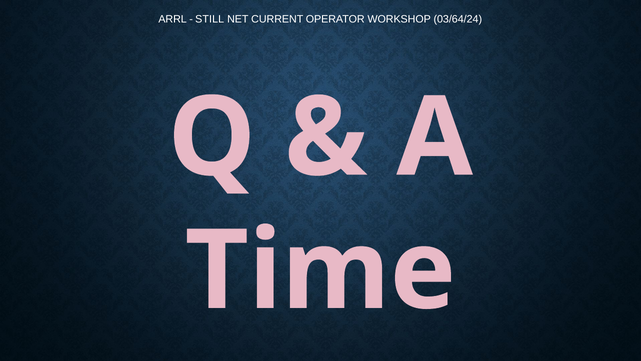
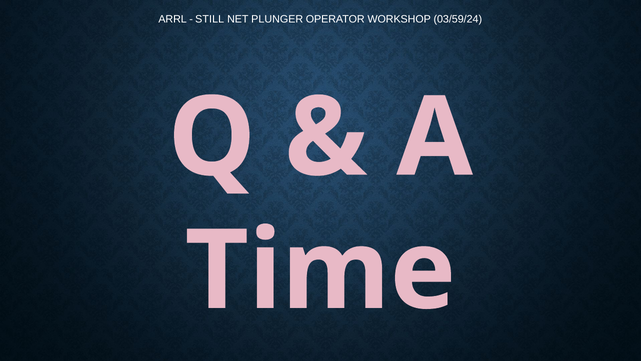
CURRENT: CURRENT -> PLUNGER (277, 19)
03/64/24: 03/64/24 -> 03/59/24 (458, 19)
